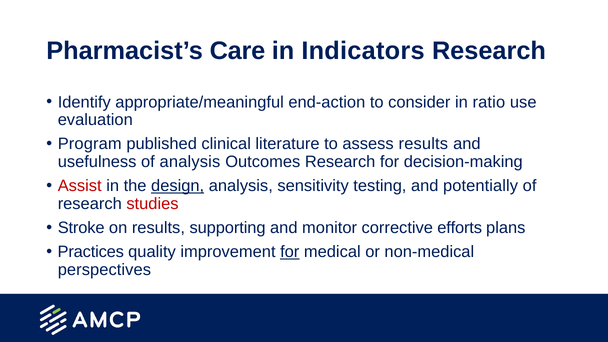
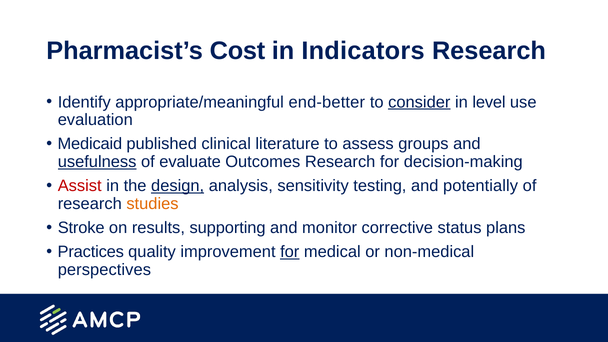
Care: Care -> Cost (237, 51)
end-action: end-action -> end-better (327, 102)
consider underline: none -> present (419, 102)
ratio: ratio -> level (489, 102)
Program: Program -> Medicaid (90, 144)
assess results: results -> groups (423, 144)
usefulness underline: none -> present (97, 162)
of analysis: analysis -> evaluate (190, 162)
studies colour: red -> orange (152, 204)
efforts: efforts -> status (460, 228)
